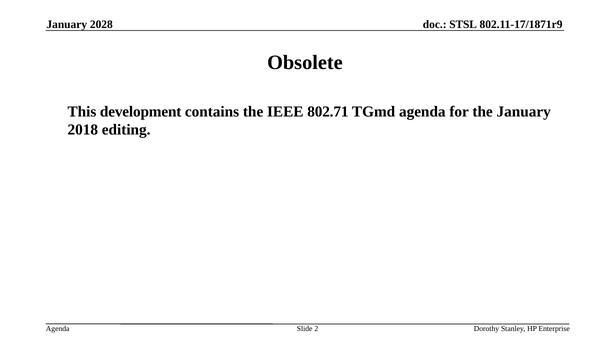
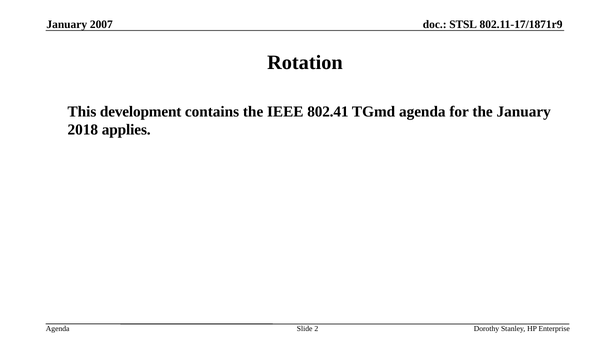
2028: 2028 -> 2007 (101, 24)
Obsolete: Obsolete -> Rotation (305, 62)
802.71: 802.71 -> 802.41 (328, 112)
editing: editing -> applies (126, 130)
